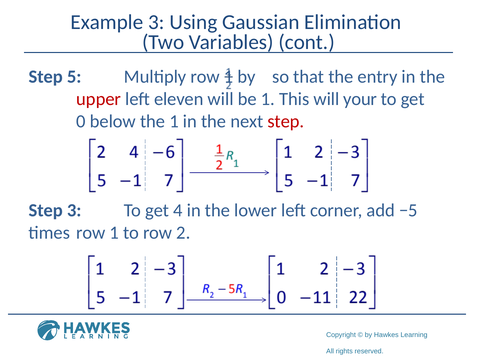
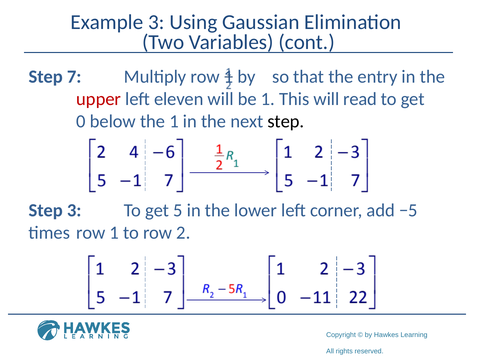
5: 5 -> 7 (74, 77)
your: your -> read (360, 99)
step colour: red -> black (286, 121)
4: 4 -> 5 (178, 210)
